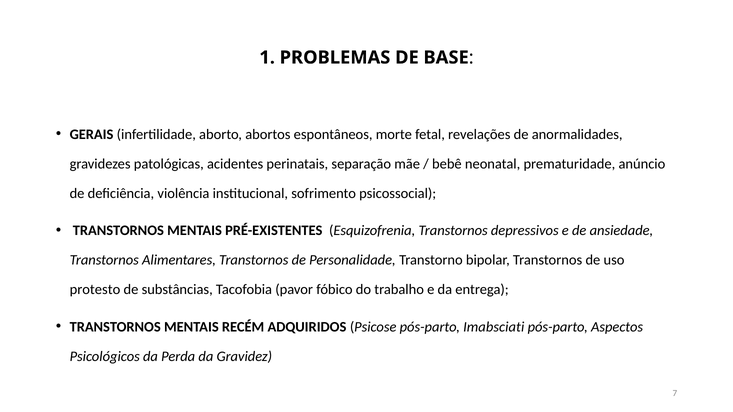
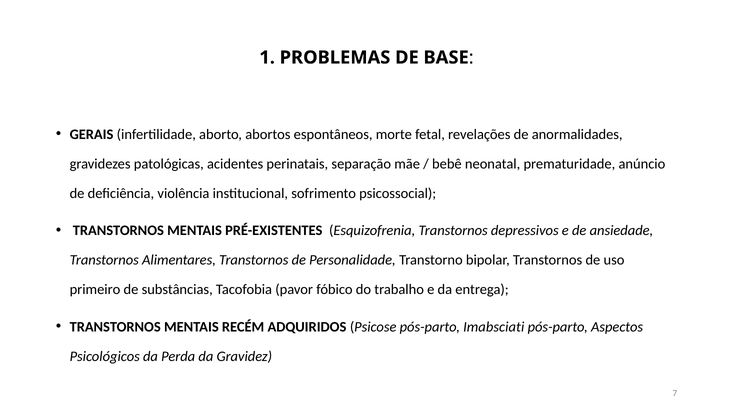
protesto: protesto -> primeiro (95, 290)
